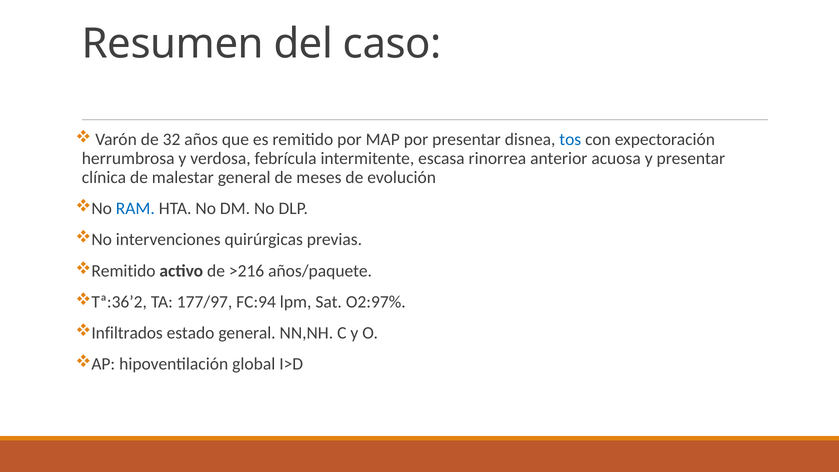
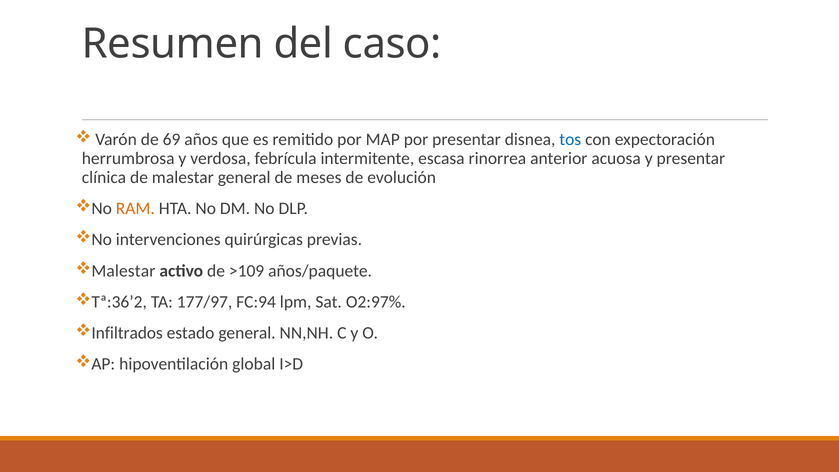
32: 32 -> 69 (172, 140)
RAM colour: blue -> orange (135, 208)
Remitido: Remitido -> Malestar (123, 271)
>216: >216 -> >109 (247, 271)
